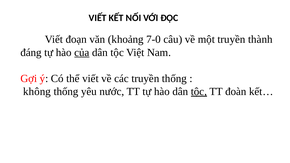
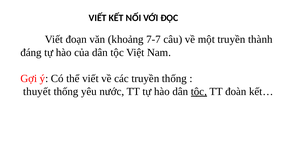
7-0: 7-0 -> 7-7 (154, 39)
của underline: present -> none (82, 52)
không: không -> thuyết (37, 92)
